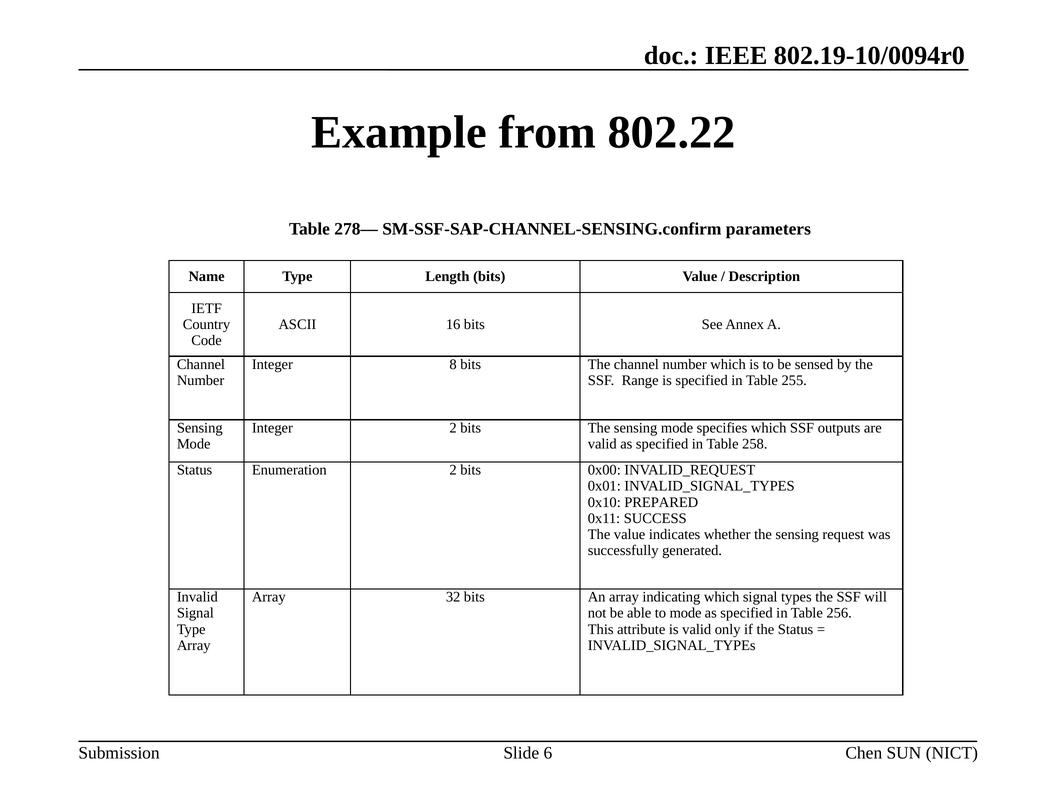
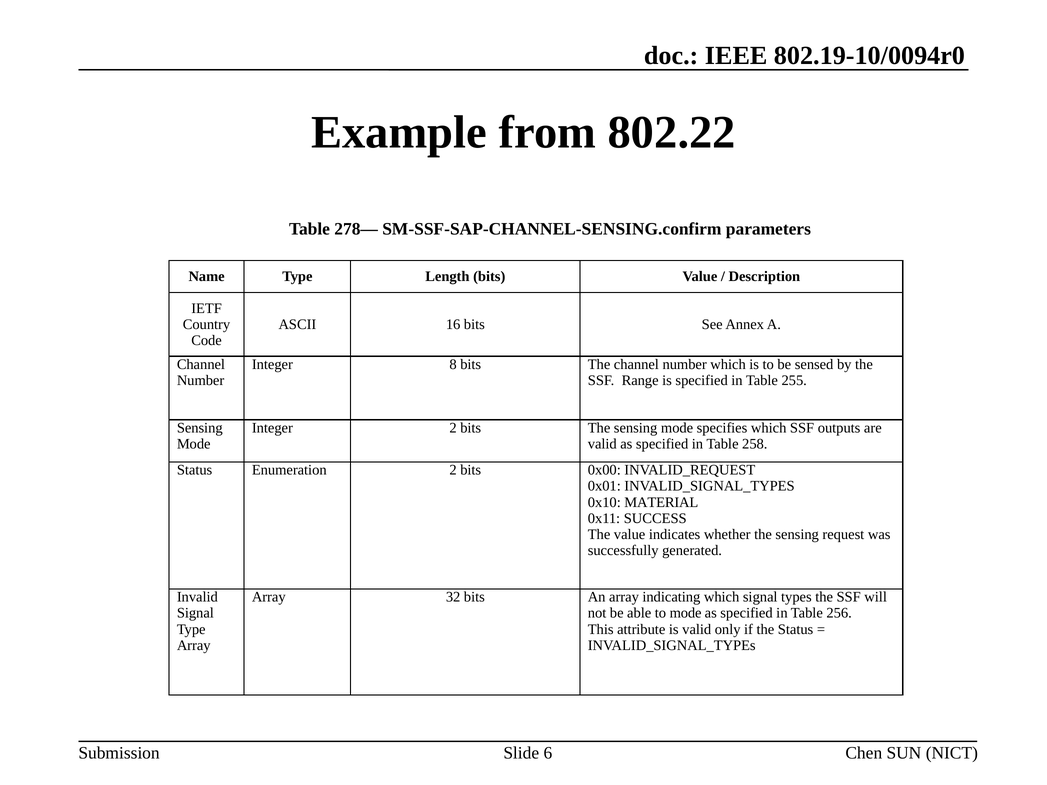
PREPARED: PREPARED -> MATERIAL (661, 502)
